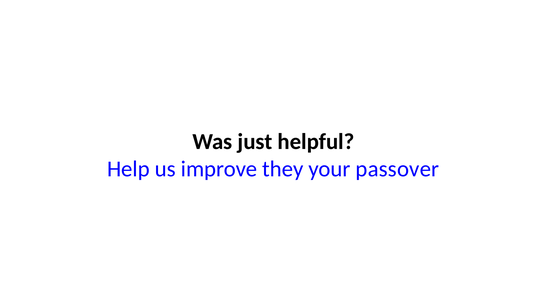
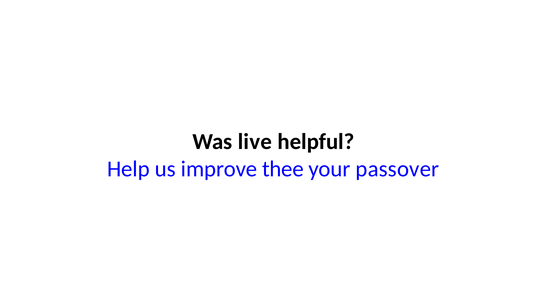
just: just -> live (255, 142)
they: they -> thee (283, 169)
